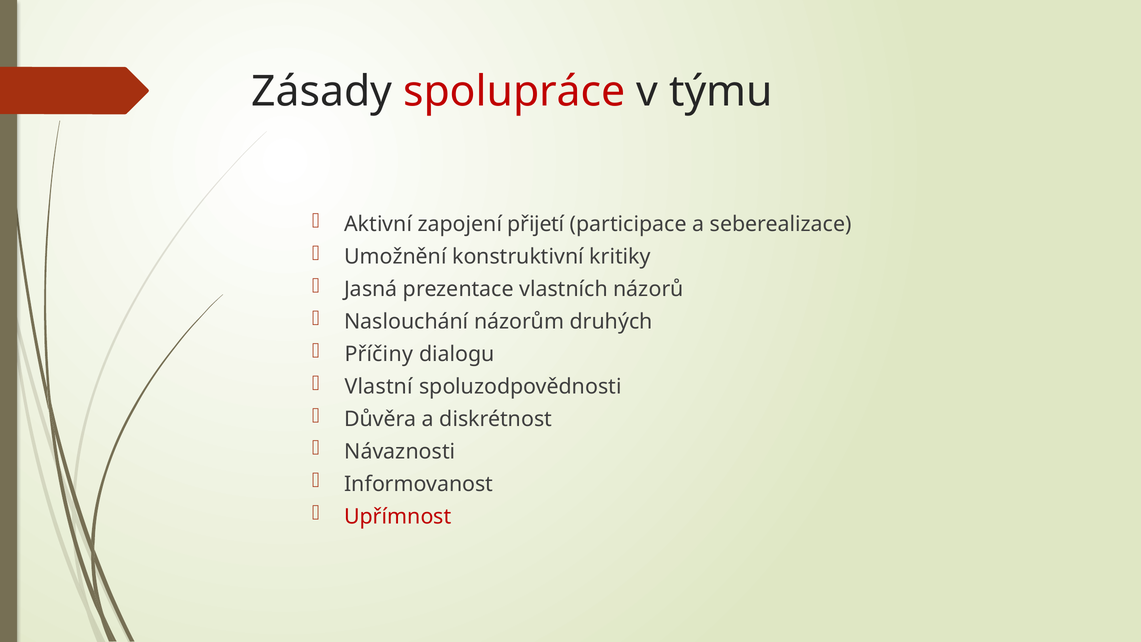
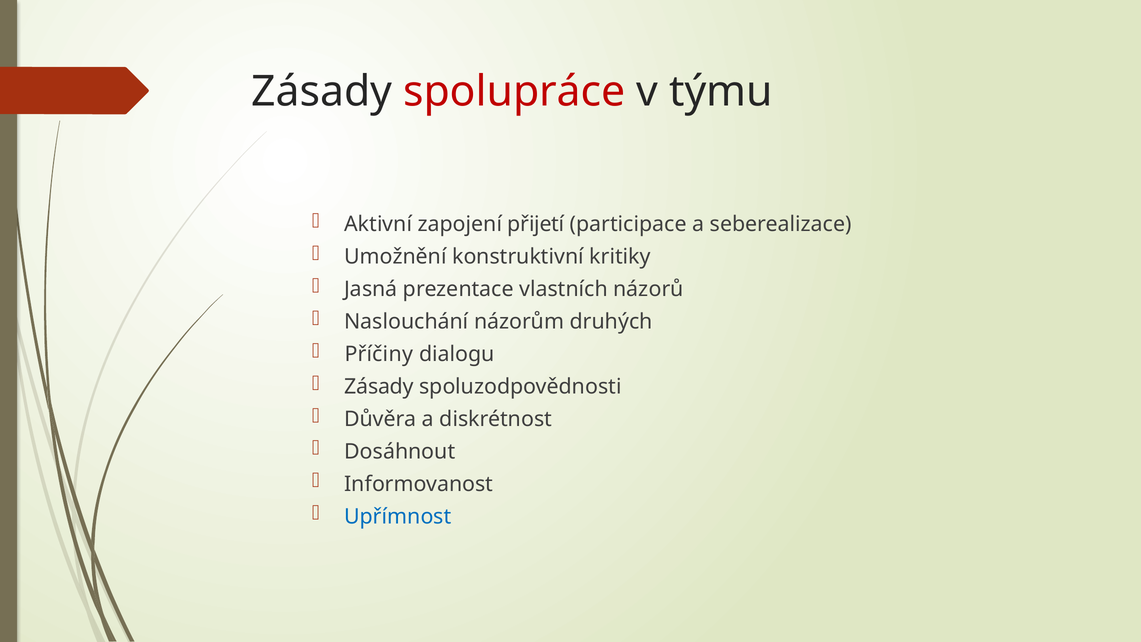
Vlastní: Vlastní -> Zásady (379, 387)
Návaznosti: Návaznosti -> Dosáhnout (400, 451)
Upřímnost colour: red -> blue (398, 516)
